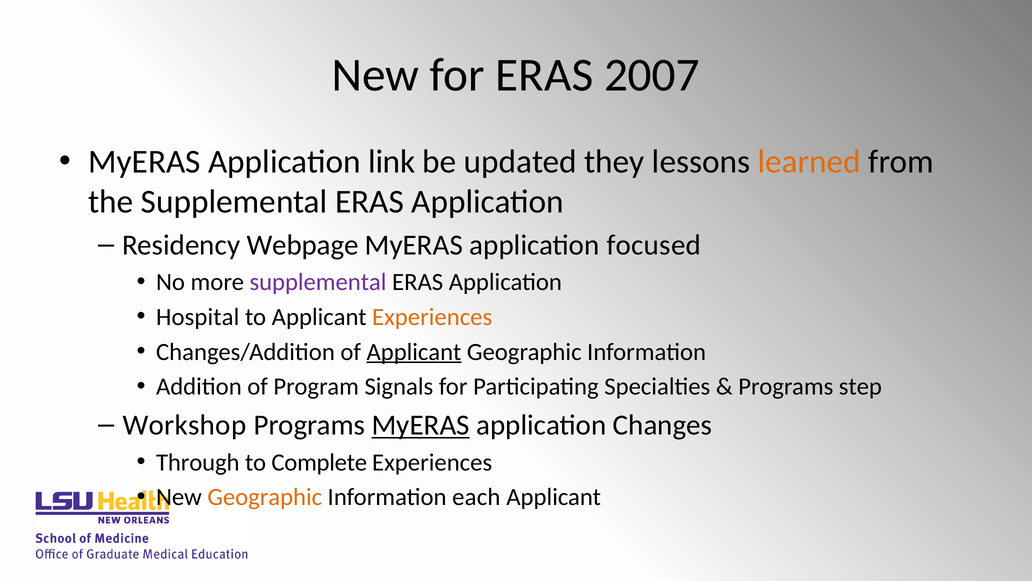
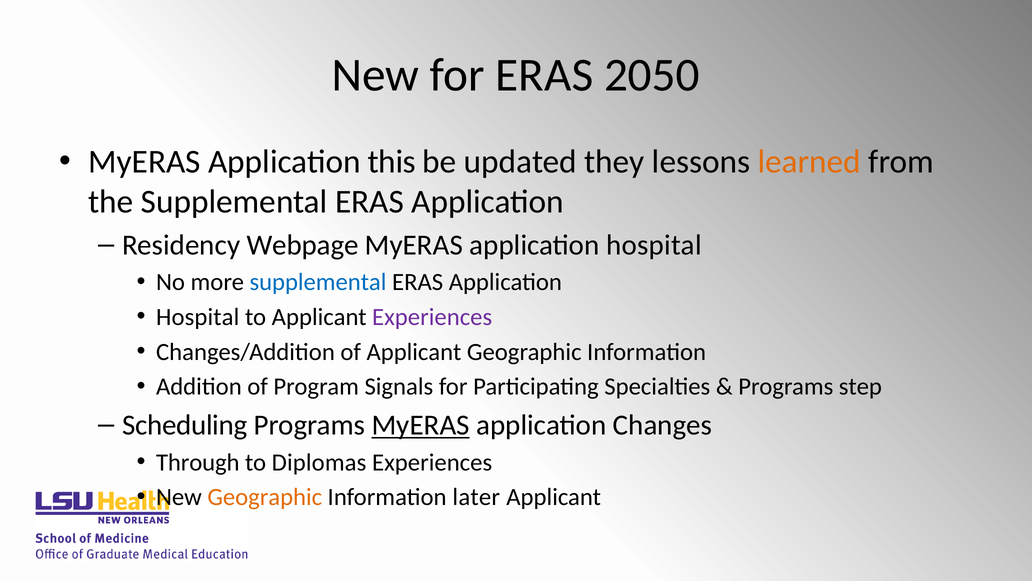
2007: 2007 -> 2050 (652, 75)
link: link -> this (392, 162)
application focused: focused -> hospital (654, 245)
supplemental colour: purple -> blue (318, 282)
Experiences colour: orange -> purple (432, 317)
Applicant underline: present -> none (414, 352)
Workshop: Workshop -> Scheduling (185, 425)
Complete: Complete -> Diplomas (319, 462)
each: each -> later (476, 497)
